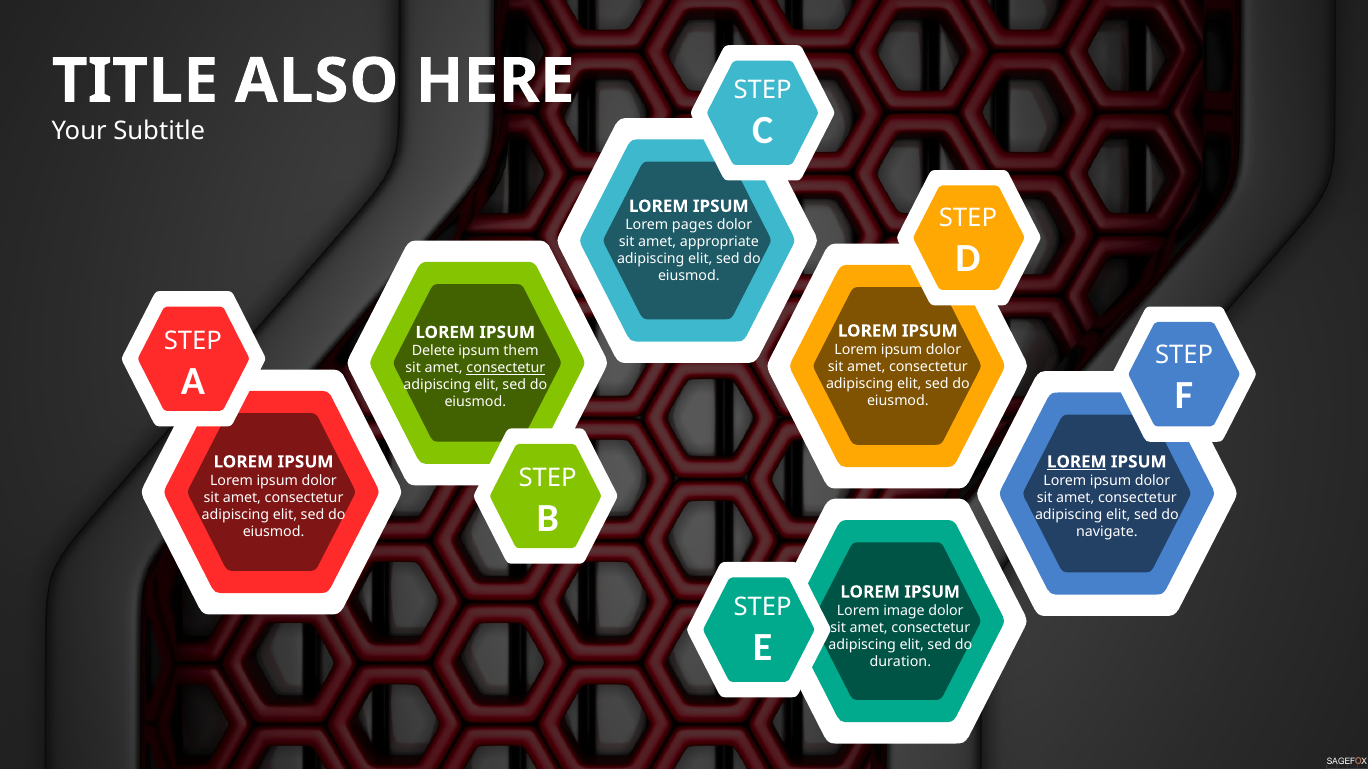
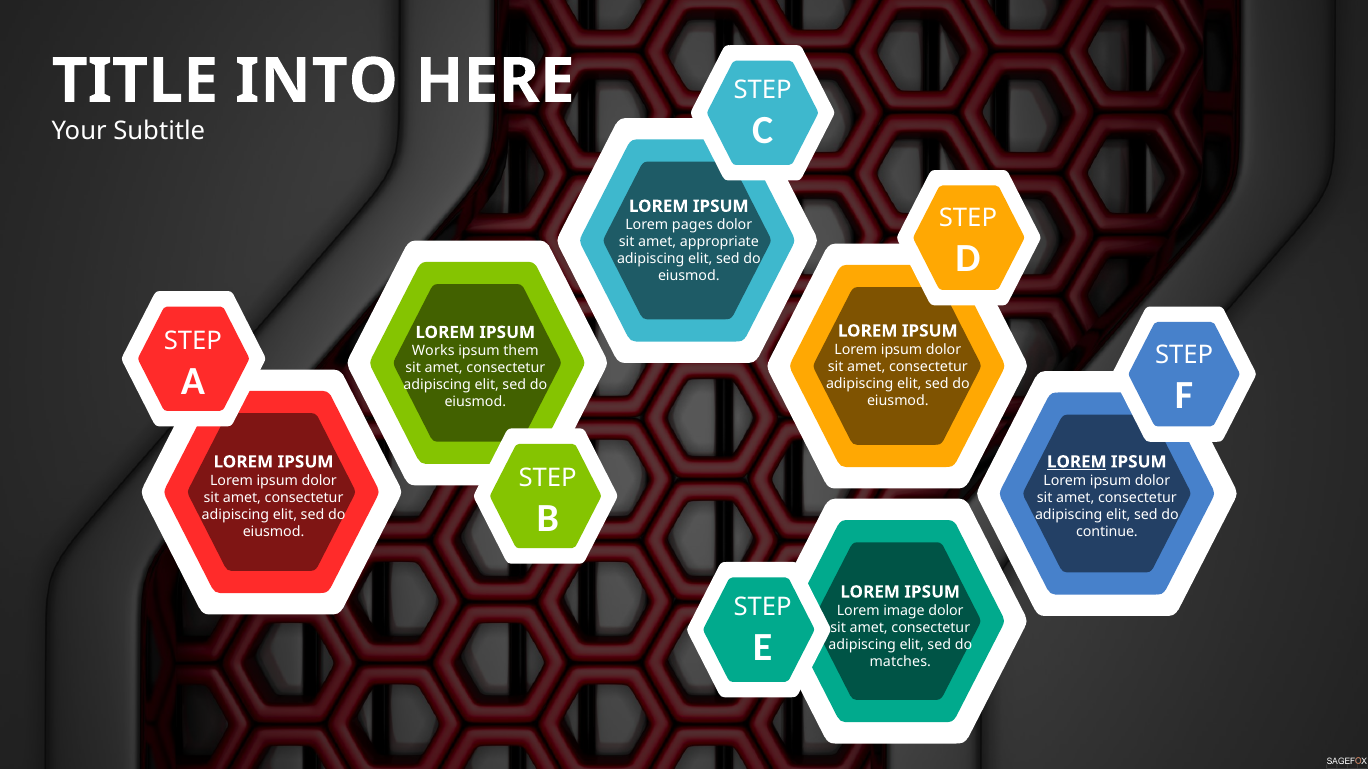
ALSO: ALSO -> INTO (317, 81)
Delete: Delete -> Works (433, 351)
consectetur underline: present -> none (506, 368)
navigate: navigate -> continue (1107, 532)
duration: duration -> matches (900, 662)
